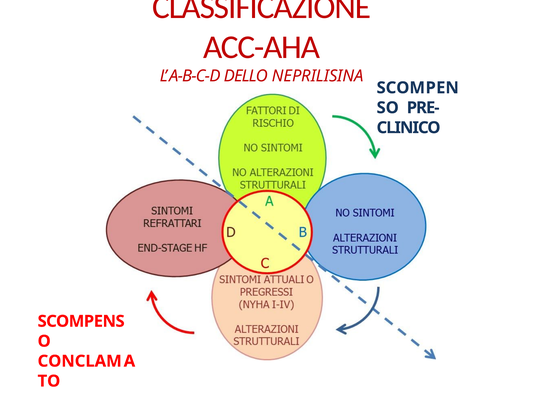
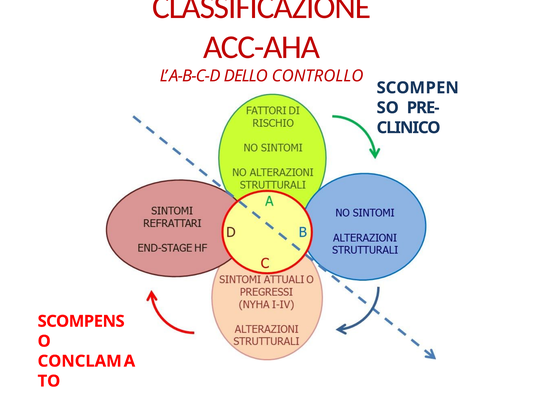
NEPRILISINA: NEPRILISINA -> CONTROLLO (318, 76)
